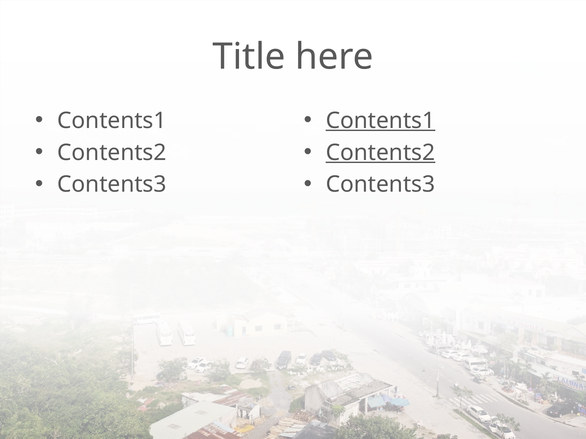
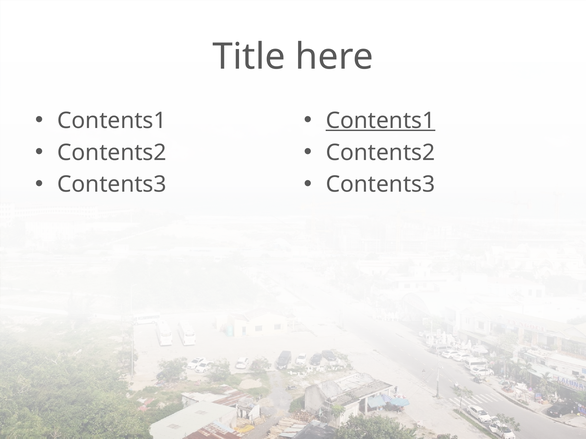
Contents2 underline: present -> none (380, 153)
